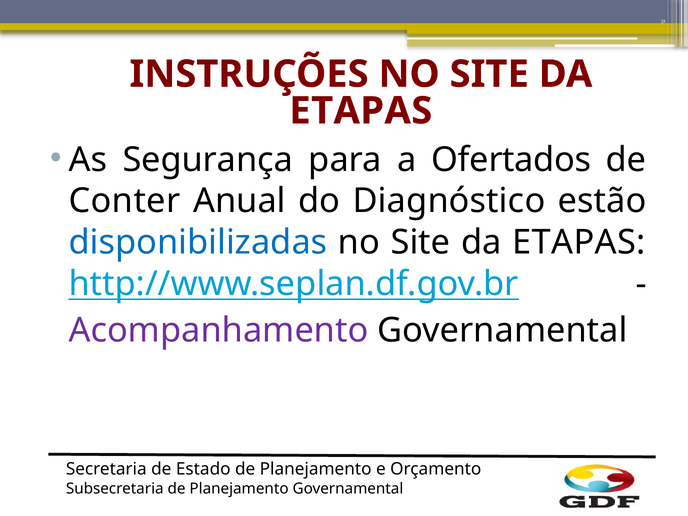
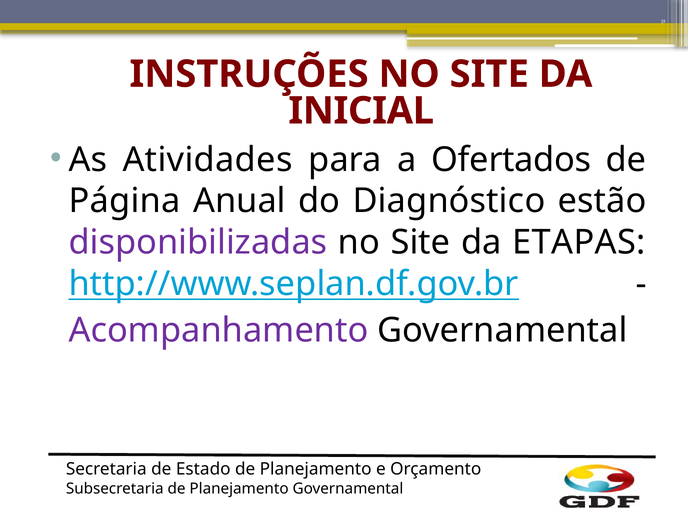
ETAPAS: ETAPAS -> INICIAL (361, 111)
Segurança: Segurança -> Atividades (208, 160)
Conter: Conter -> Página (125, 201)
disponibilizadas colour: blue -> purple (198, 242)
